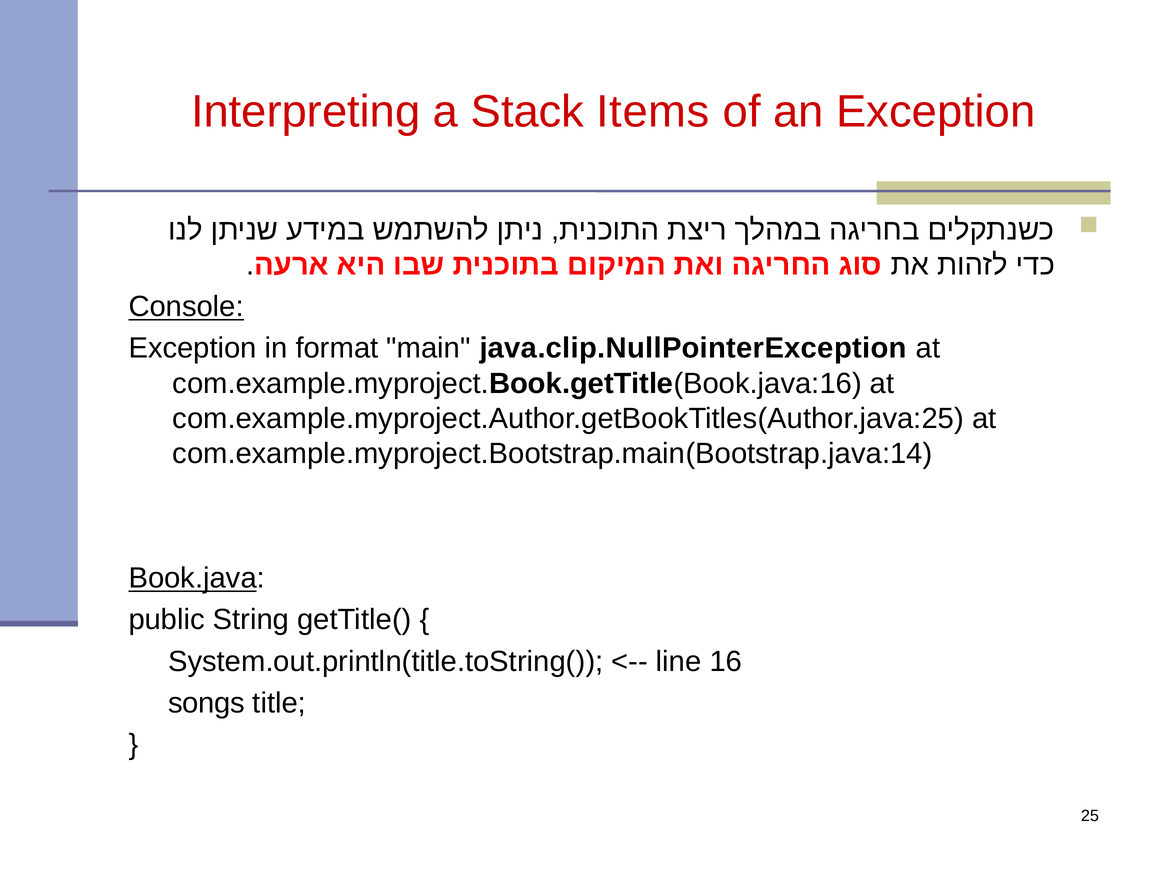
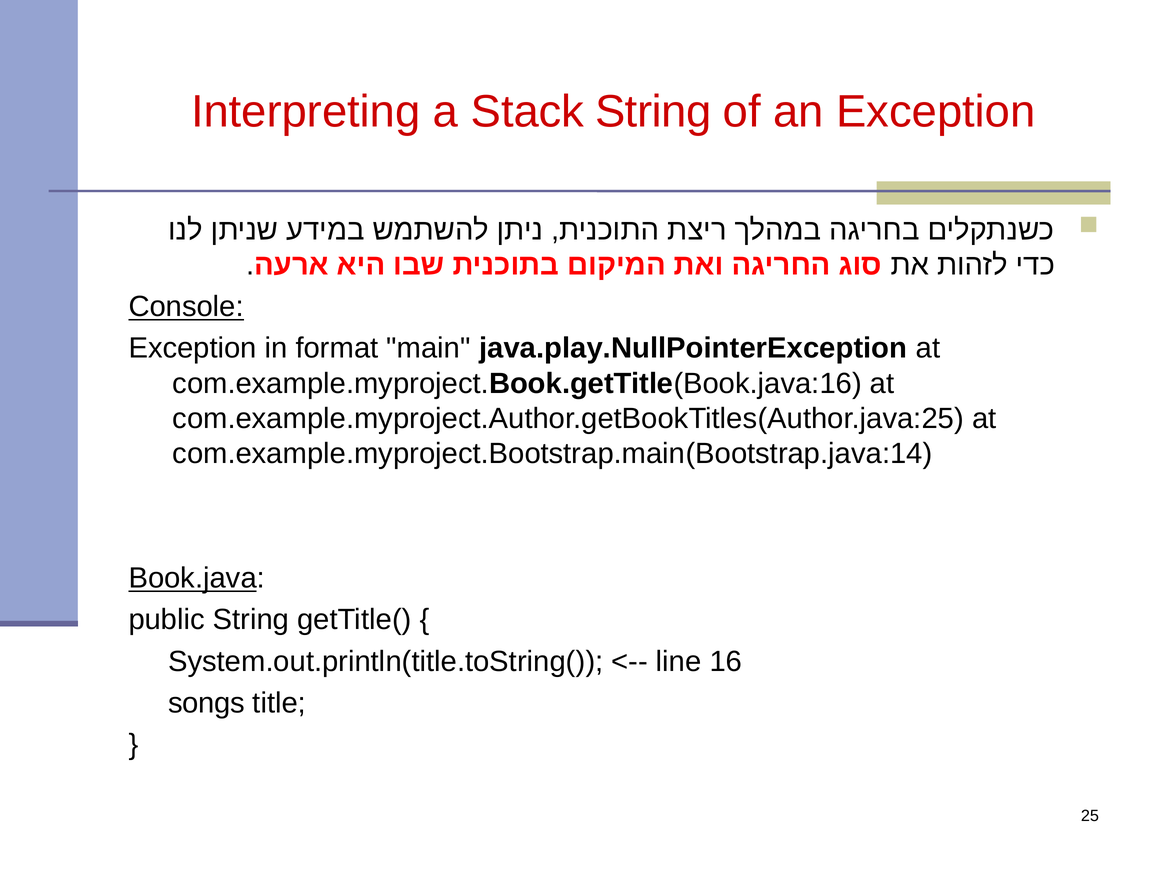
Stack Items: Items -> String (653, 112)
java.clip.NullPointerException: java.clip.NullPointerException -> java.play.NullPointerException (693, 348)
